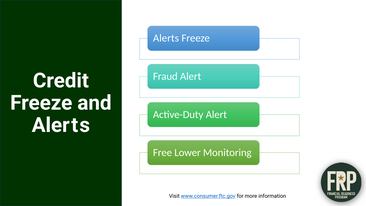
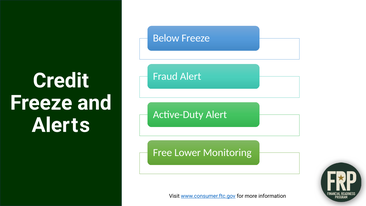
Alerts: Alerts -> Below (166, 38)
